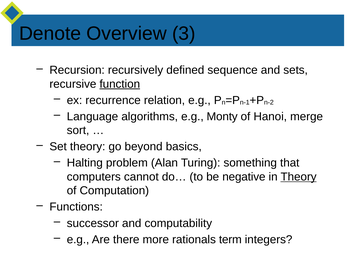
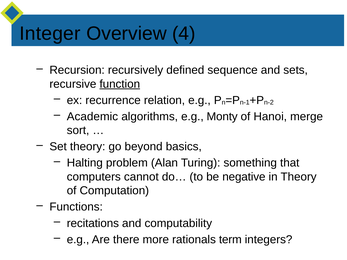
Denote: Denote -> Integer (50, 33)
3: 3 -> 4 (184, 33)
Language: Language -> Academic (92, 117)
Theory underline: present -> none (299, 177)
successor: successor -> recitations (93, 223)
